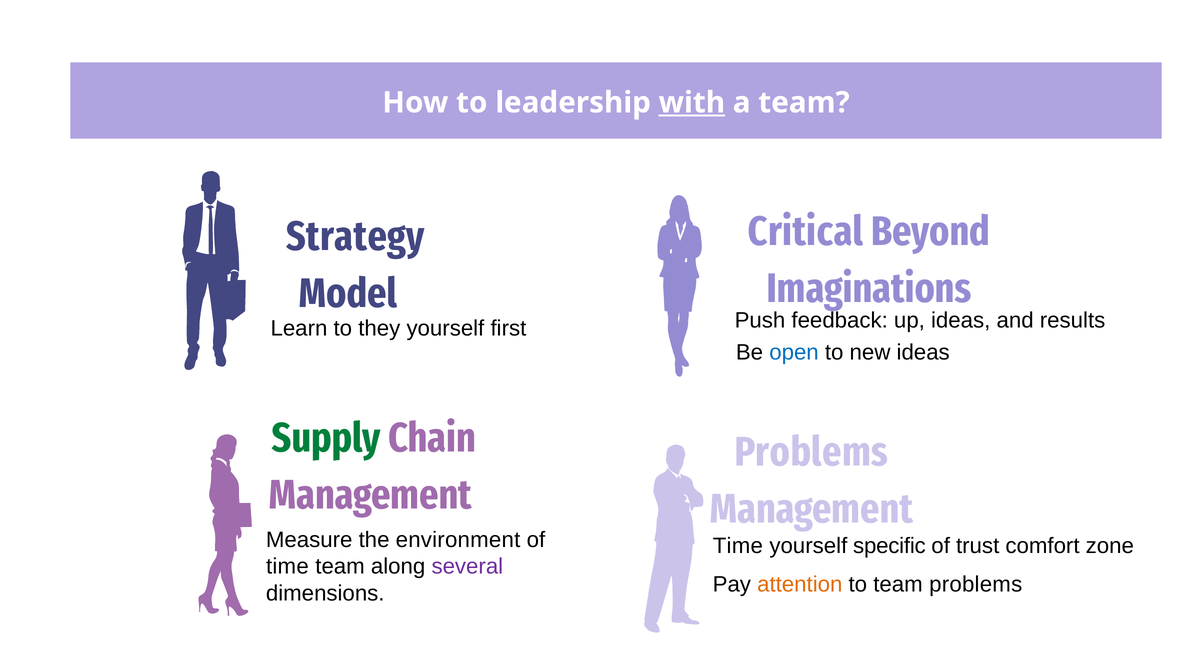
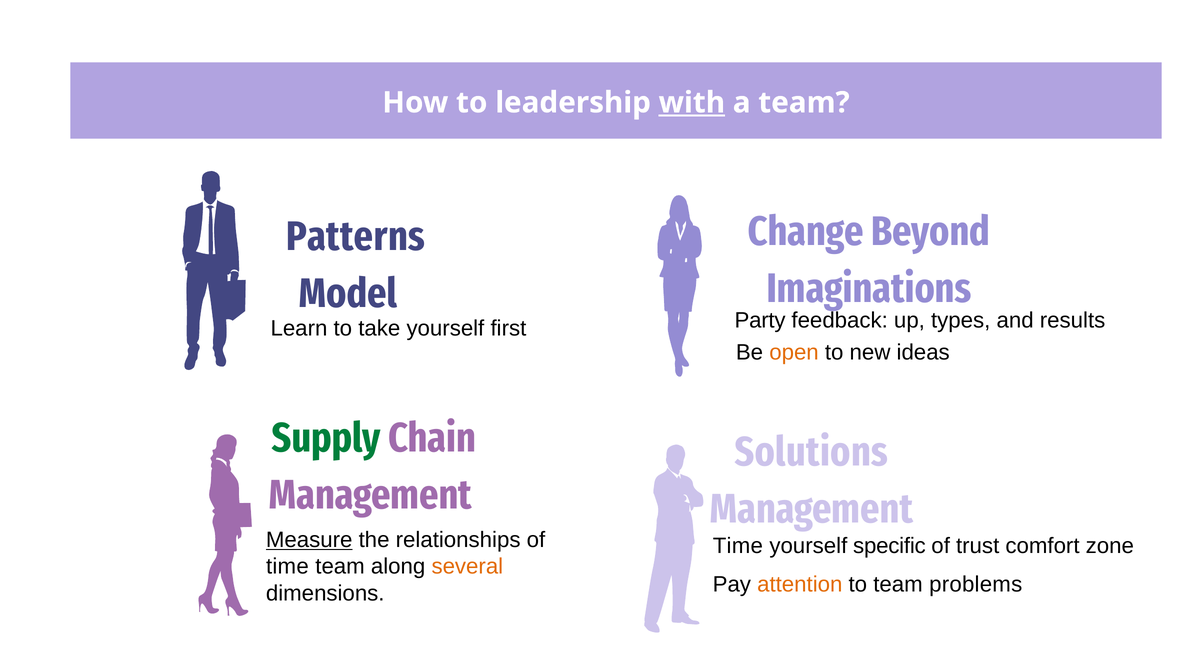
Critical: Critical -> Change (806, 231)
Strategy: Strategy -> Patterns (355, 236)
they: they -> take (379, 328)
Push: Push -> Party (760, 320)
up ideas: ideas -> types (961, 320)
open colour: blue -> orange (794, 352)
Problems: Problems -> Solutions (811, 452)
Measure underline: none -> present (309, 540)
environment: environment -> relationships (458, 540)
several colour: purple -> orange (467, 566)
